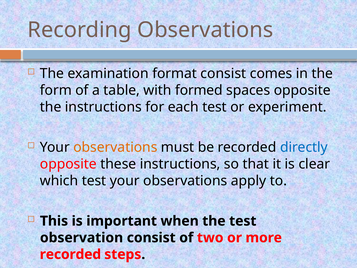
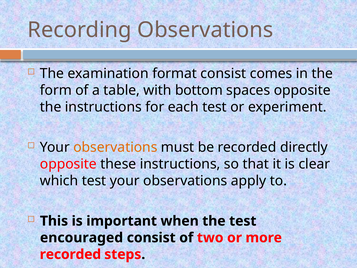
formed: formed -> bottom (199, 90)
directly colour: blue -> black (304, 147)
observation: observation -> encouraged (82, 237)
